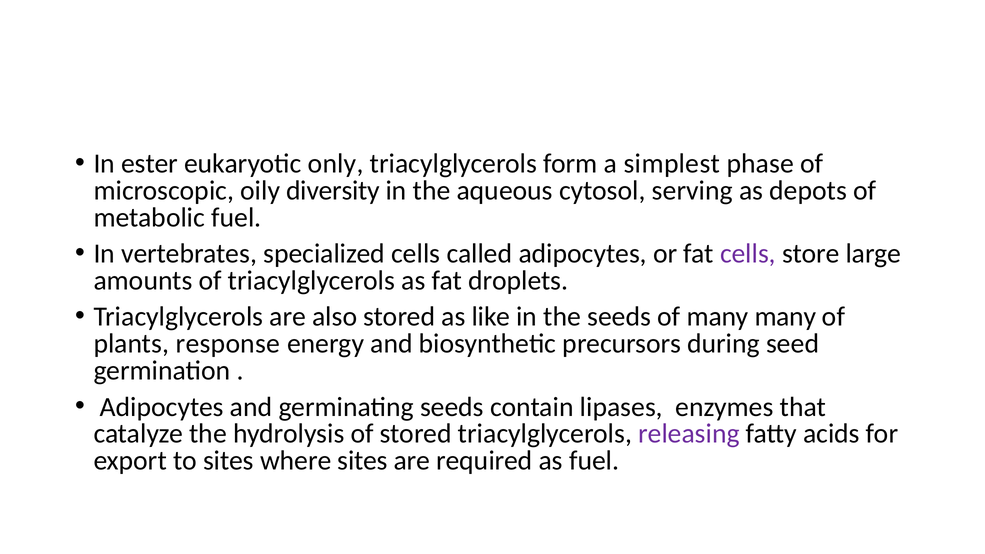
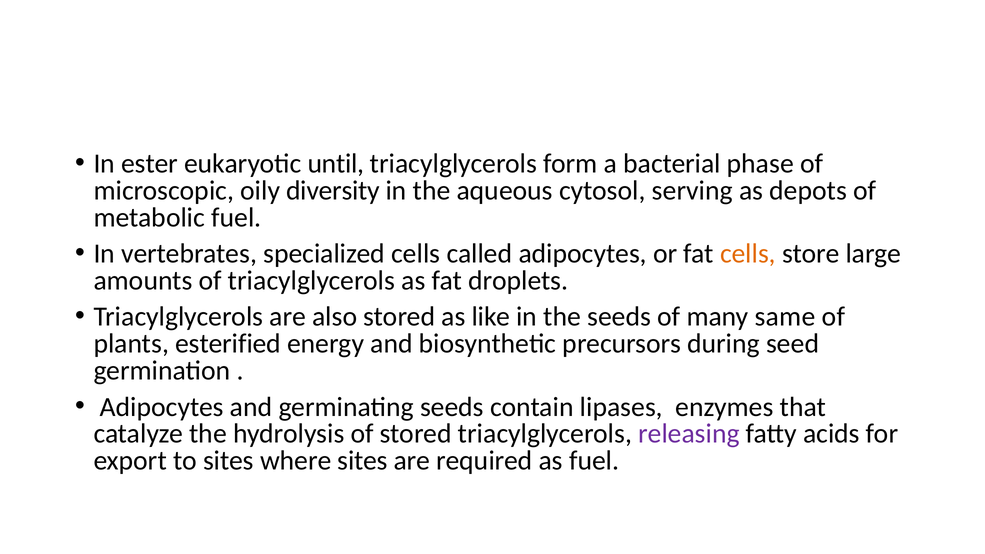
only: only -> until (336, 164)
simplest: simplest -> bacterial (672, 164)
cells colour: purple -> orange (748, 254)
many many: many -> same (785, 317)
response: response -> esterified (228, 344)
